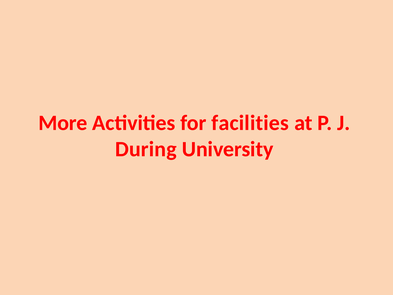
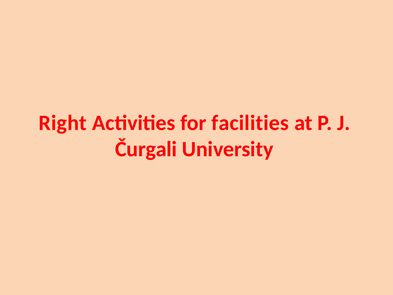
More: More -> Right (63, 123)
During: During -> Čurgali (146, 149)
